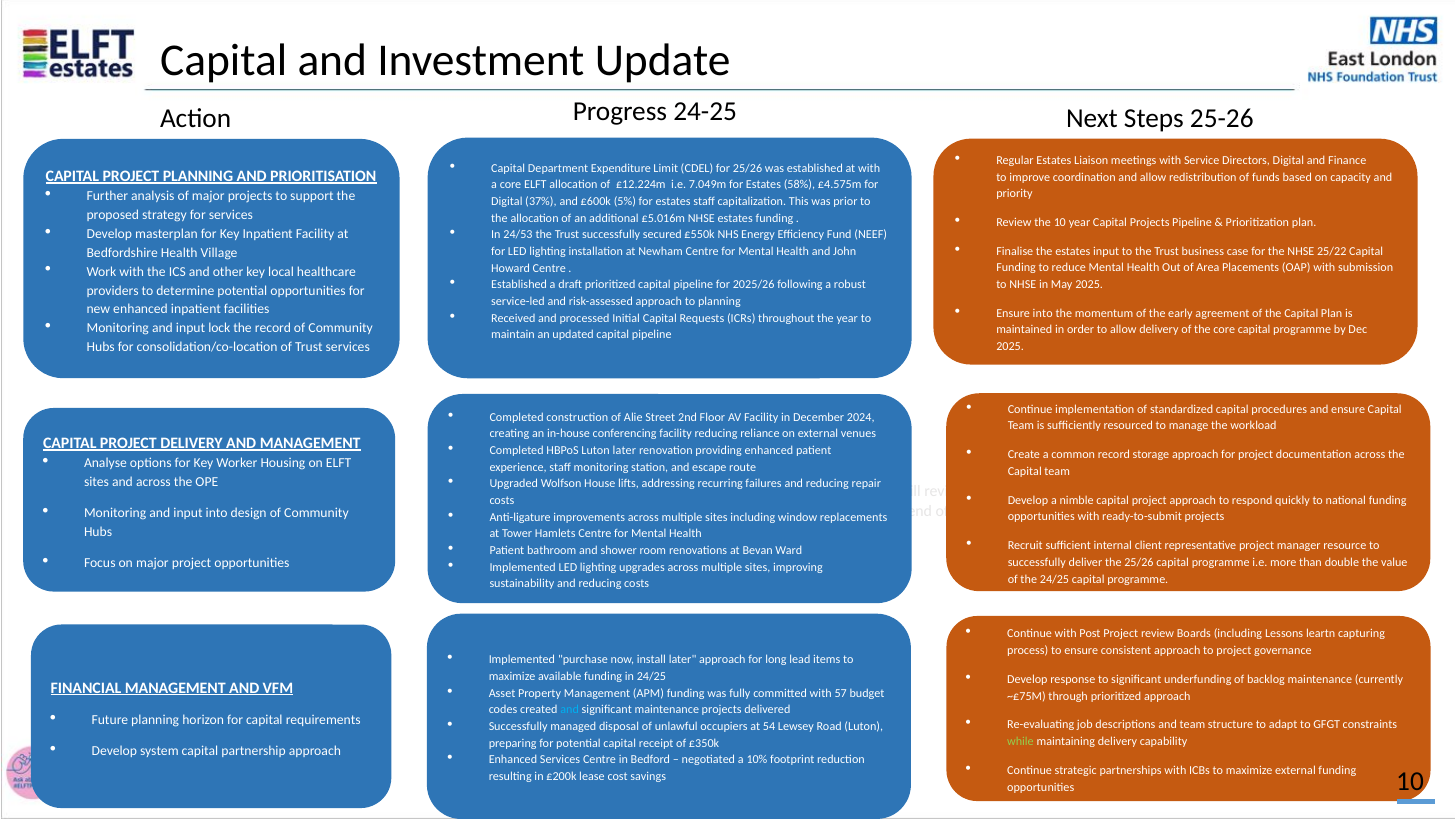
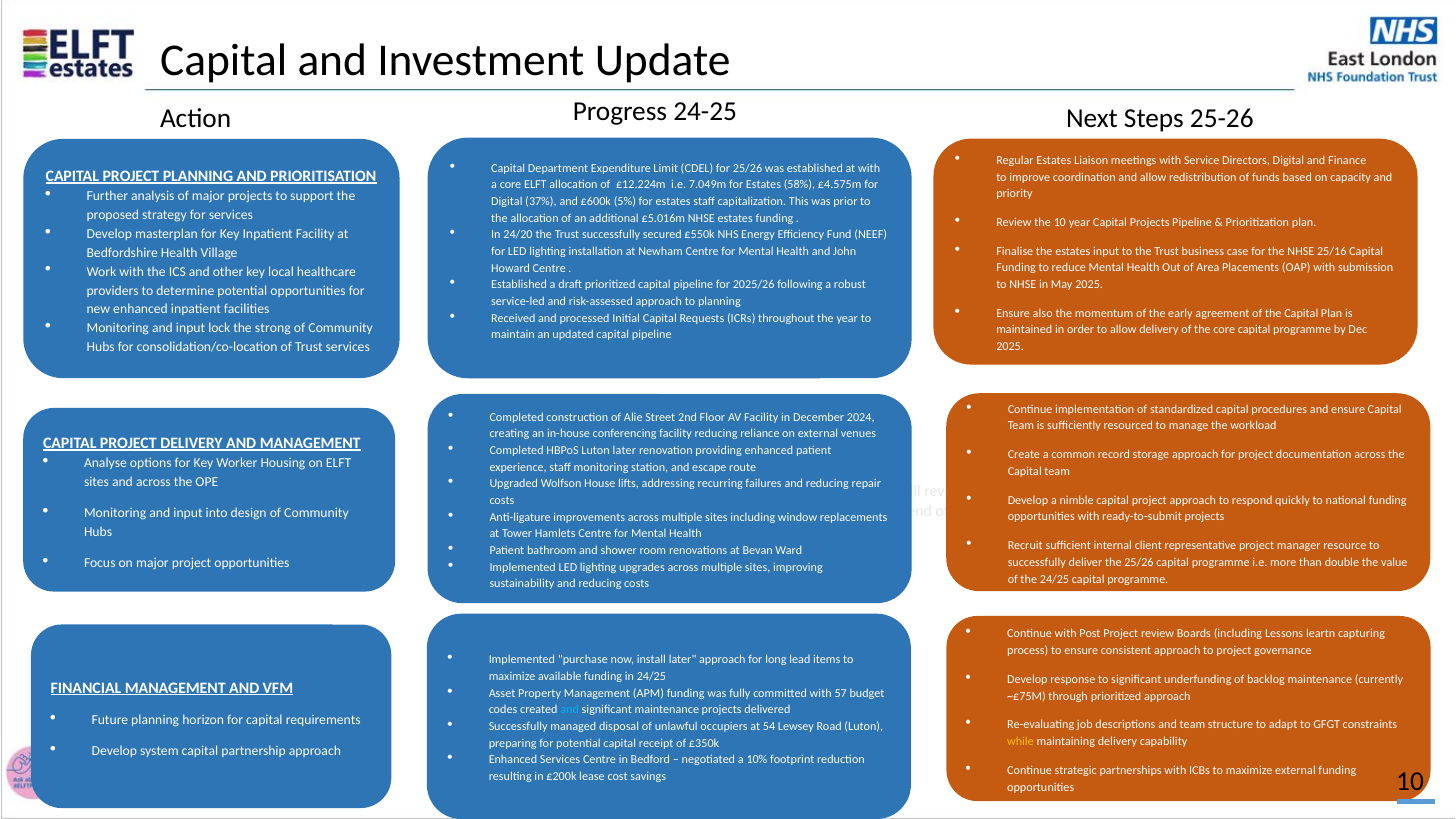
24/53: 24/53 -> 24/20 (518, 235)
25/22: 25/22 -> 25/16 (1332, 251)
Ensure into: into -> also (1043, 313)
the record: record -> strong (273, 328)
while colour: light green -> yellow (1020, 742)
